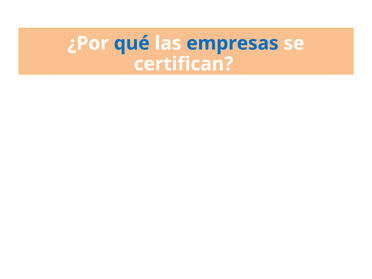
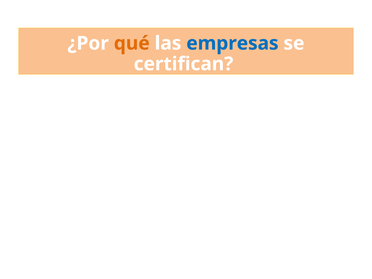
qué colour: blue -> orange (132, 43)
